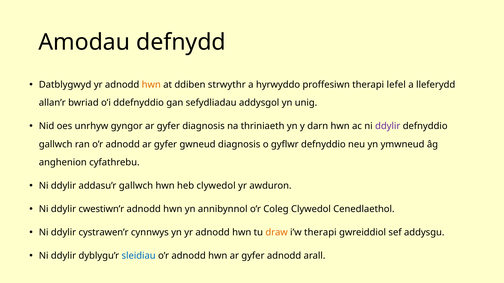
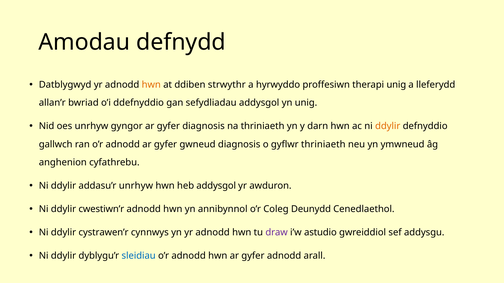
therapi lefel: lefel -> unig (396, 85)
ddylir colour: purple -> orange (388, 126)
gyflwr defnyddio: defnyddio -> thriniaeth (323, 145)
addasu’r gallwch: gallwch -> unrhyw (136, 186)
heb clywedol: clywedol -> addysgol (216, 186)
Coleg Clywedol: Clywedol -> Deunydd (311, 210)
draw colour: orange -> purple (277, 233)
i’w therapi: therapi -> astudio (320, 233)
